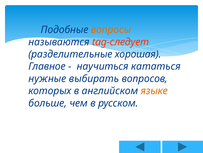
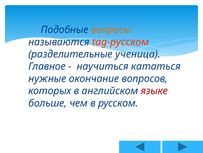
tag-следует: tag-следует -> tag-русском (120, 42)
хорошая: хорошая -> ученица (138, 54)
выбирать: выбирать -> окончание (94, 78)
языке colour: orange -> red (154, 90)
